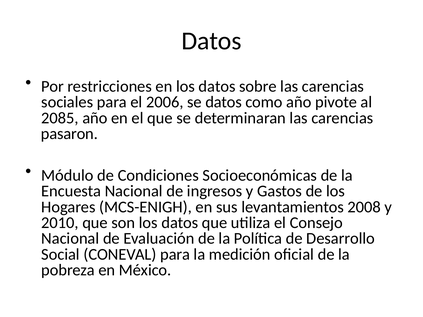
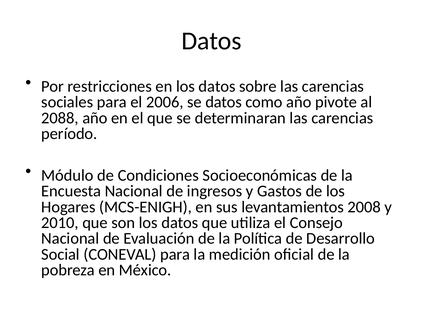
2085: 2085 -> 2088 (60, 118)
pasaron: pasaron -> período (69, 134)
